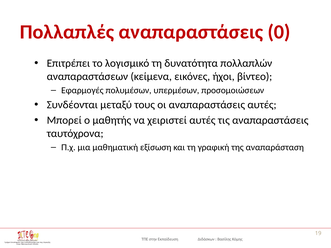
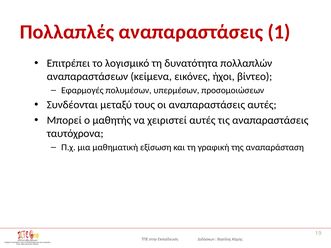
0: 0 -> 1 (279, 32)
